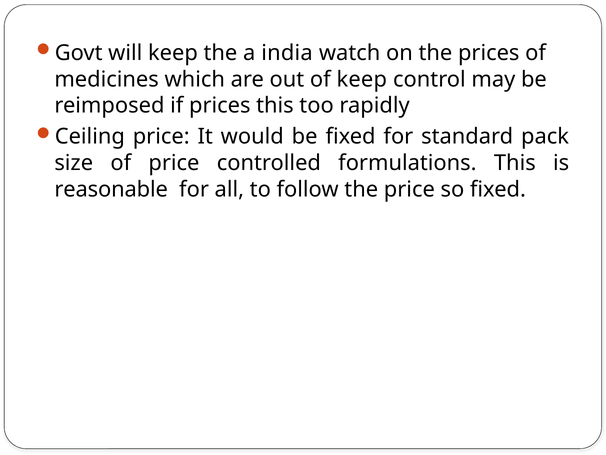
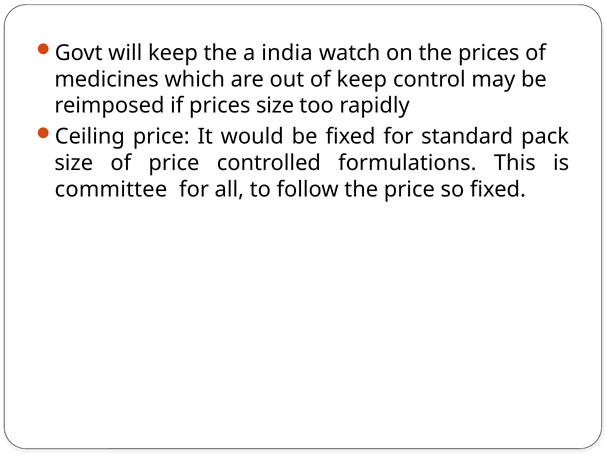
prices this: this -> size (275, 105)
reasonable: reasonable -> committee (111, 189)
